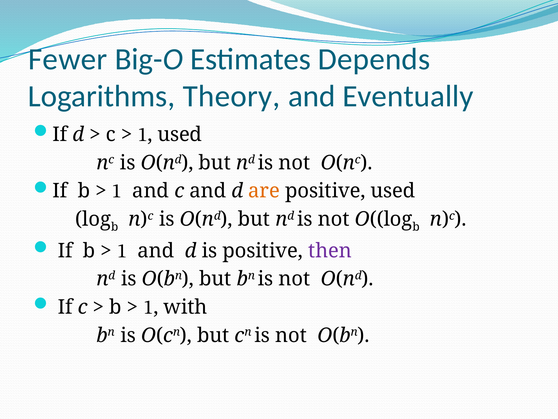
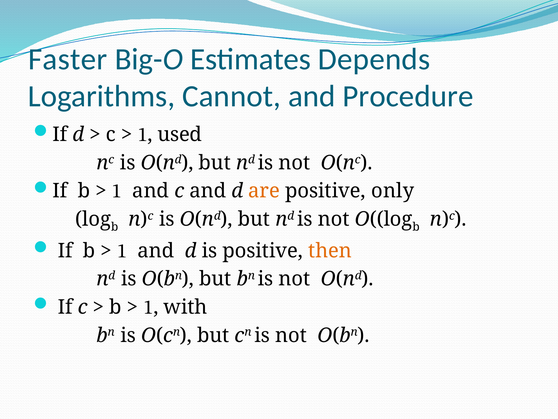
Fewer: Fewer -> Faster (68, 59)
Theory: Theory -> Cannot (232, 96)
Eventually: Eventually -> Procedure (408, 96)
positive used: used -> only (393, 191)
then colour: purple -> orange (330, 250)
